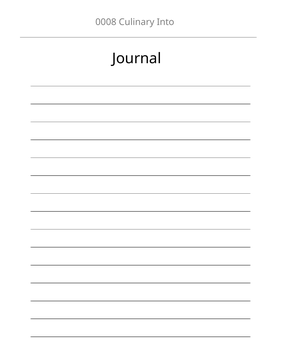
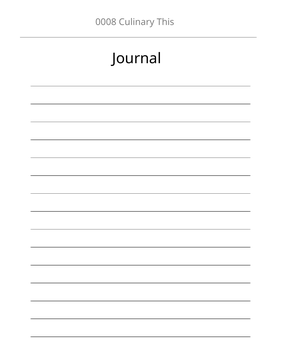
Into: Into -> This (165, 22)
